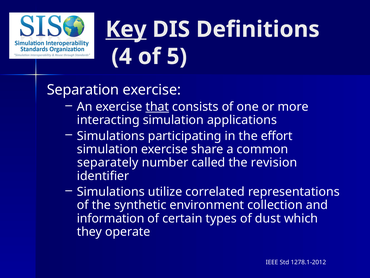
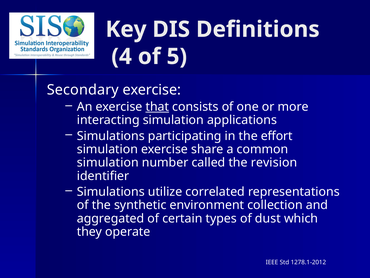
Key underline: present -> none (126, 29)
Separation: Separation -> Secondary (83, 90)
separately: separately -> simulation (108, 162)
information: information -> aggregated (111, 218)
